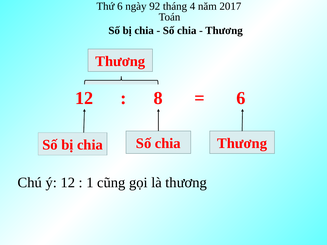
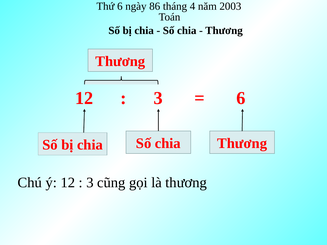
92: 92 -> 86 (155, 6)
2017: 2017 -> 2003 (230, 6)
8: 8 -> 3 (158, 98)
1: 1 -> 3 (90, 183)
